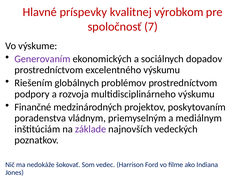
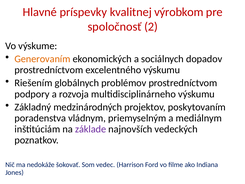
7: 7 -> 2 (151, 27)
Generovaním colour: purple -> orange (42, 59)
Finančné: Finančné -> Základný (33, 107)
